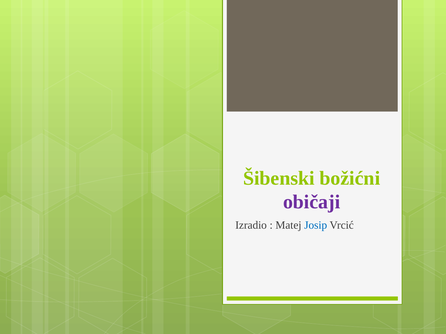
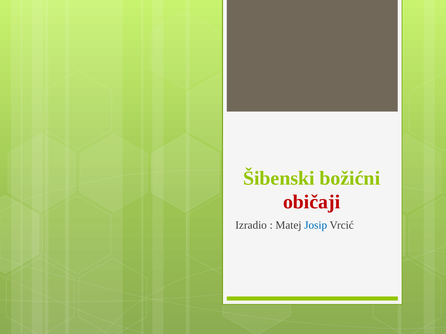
običaji colour: purple -> red (312, 202)
